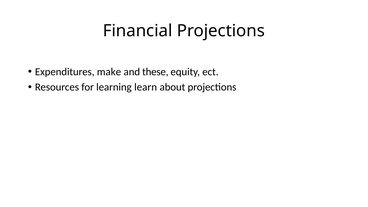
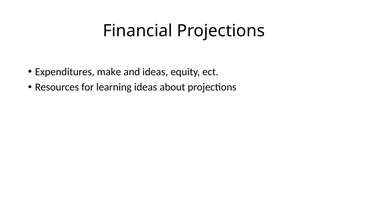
and these: these -> ideas (155, 72)
learning learn: learn -> ideas (146, 87)
